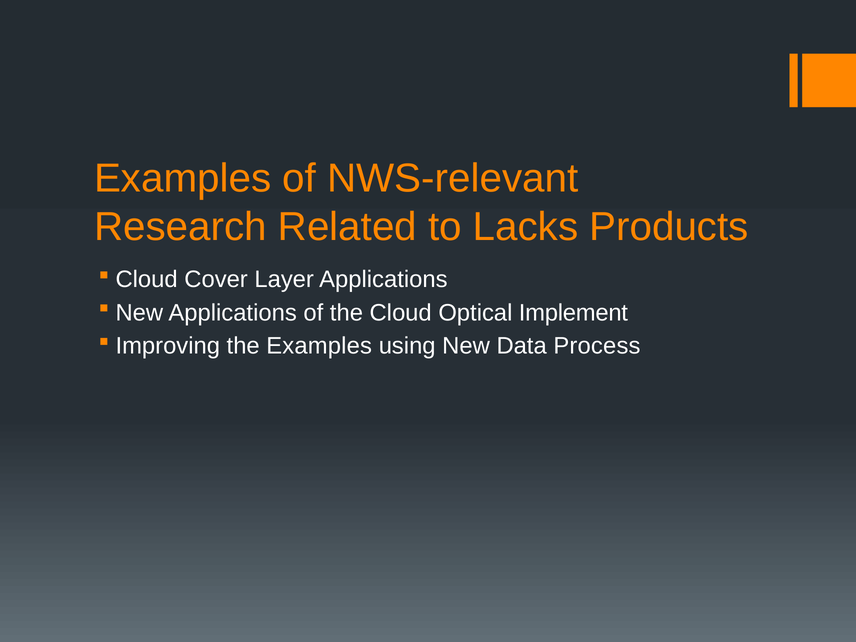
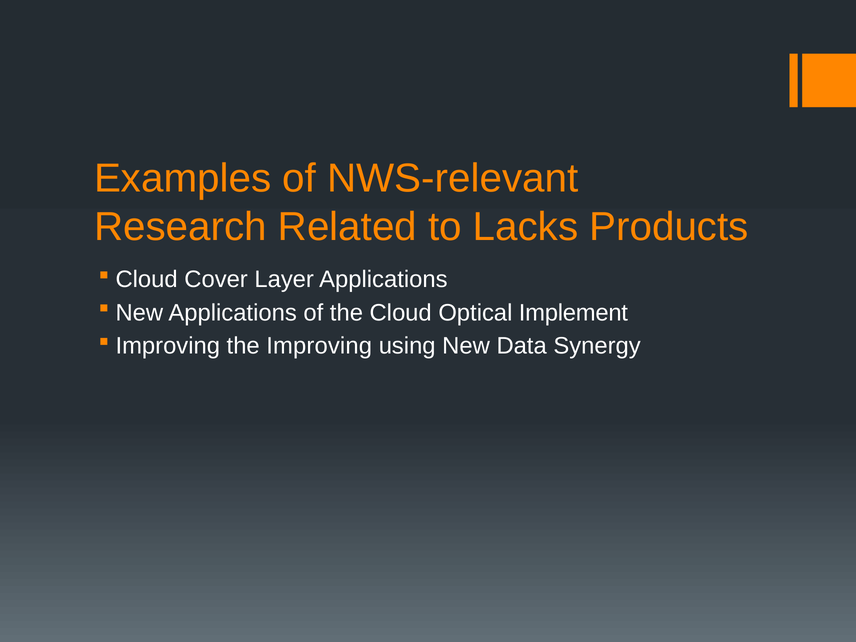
the Examples: Examples -> Improving (319, 346)
Process: Process -> Synergy (597, 346)
